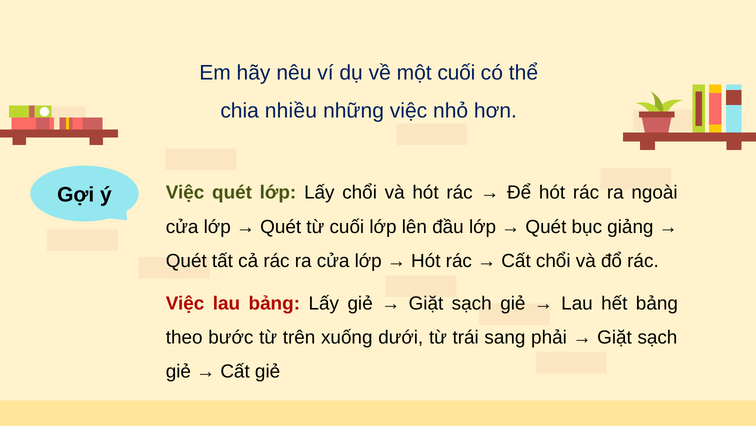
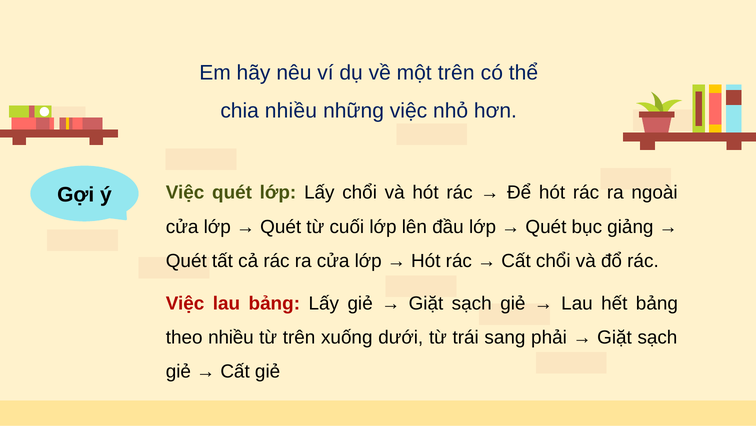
một cuối: cuối -> trên (456, 73)
theo bước: bước -> nhiều (231, 337)
